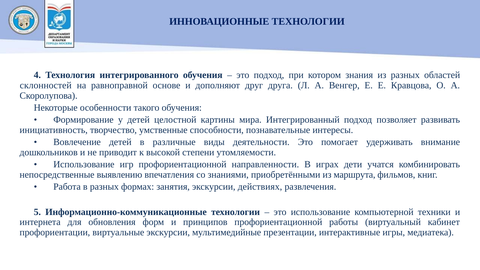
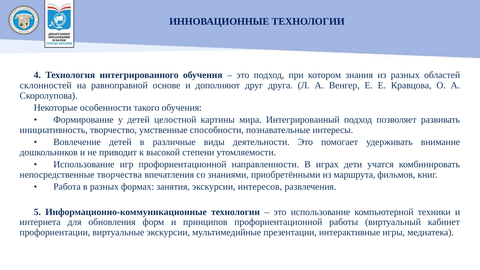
выявлению: выявлению -> творчества (119, 175)
действиях: действиях -> интересов (260, 187)
